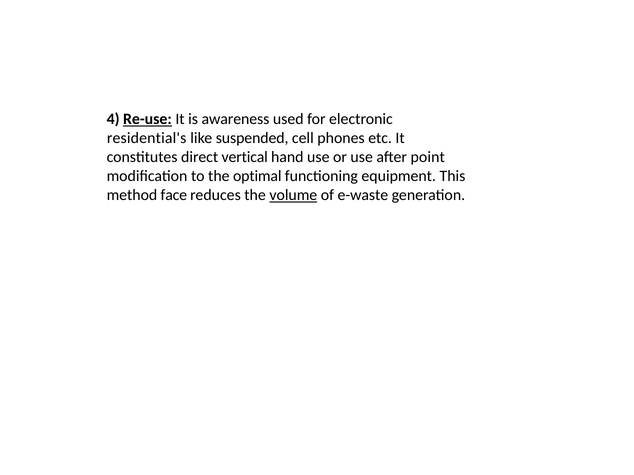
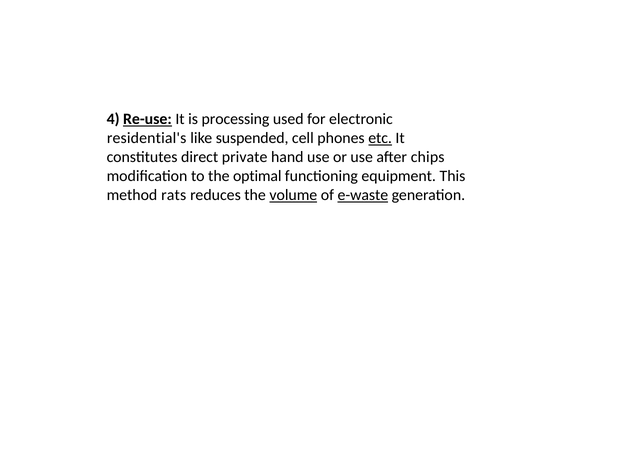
awareness: awareness -> processing (236, 119)
etc underline: none -> present (380, 138)
vertical: vertical -> private (245, 157)
point: point -> chips (428, 157)
face: face -> rats (174, 195)
e-waste underline: none -> present (363, 195)
